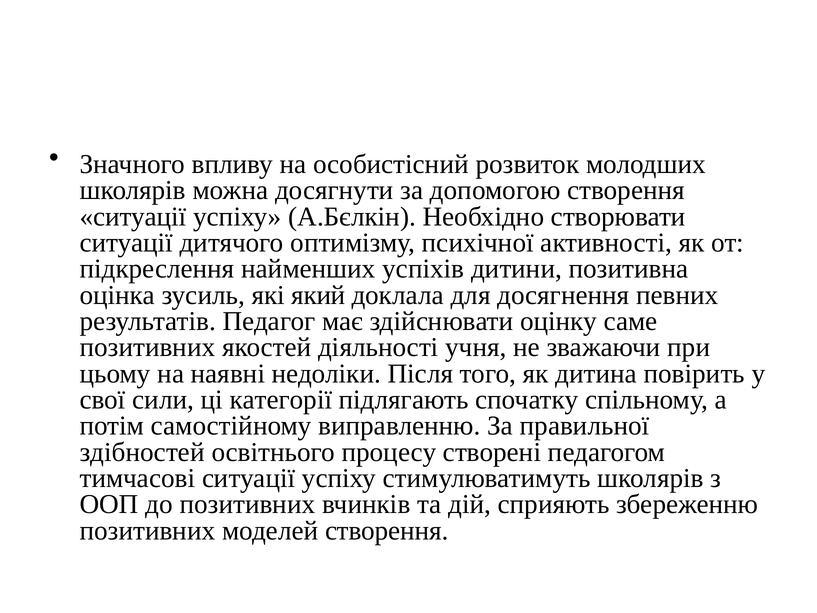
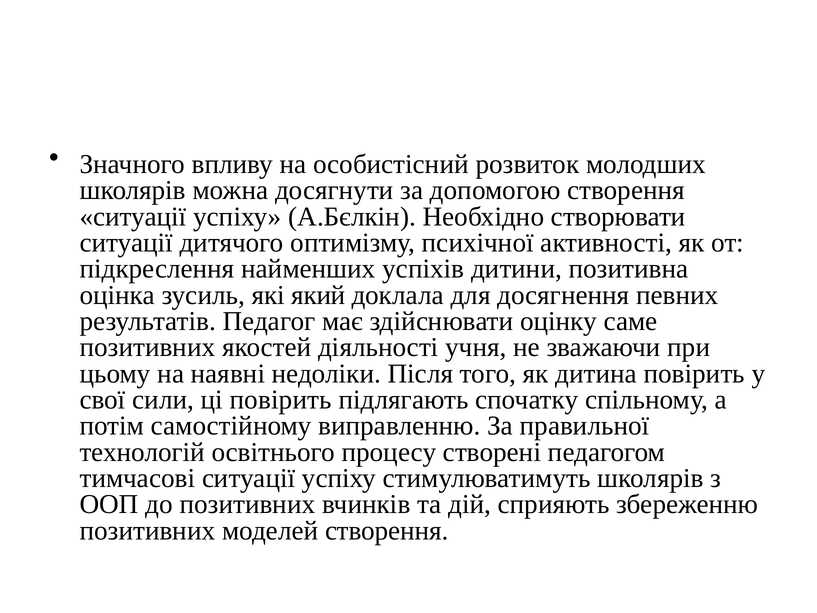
ці категорії: категорії -> повірить (281, 400)
здібностей: здібностей -> технологій (142, 452)
